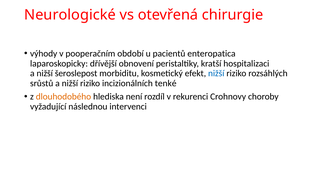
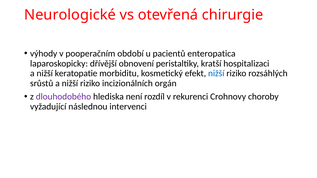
šeroslepost: šeroslepost -> keratopatie (76, 74)
tenké: tenké -> orgán (166, 84)
dlouhodobého colour: orange -> purple (63, 97)
